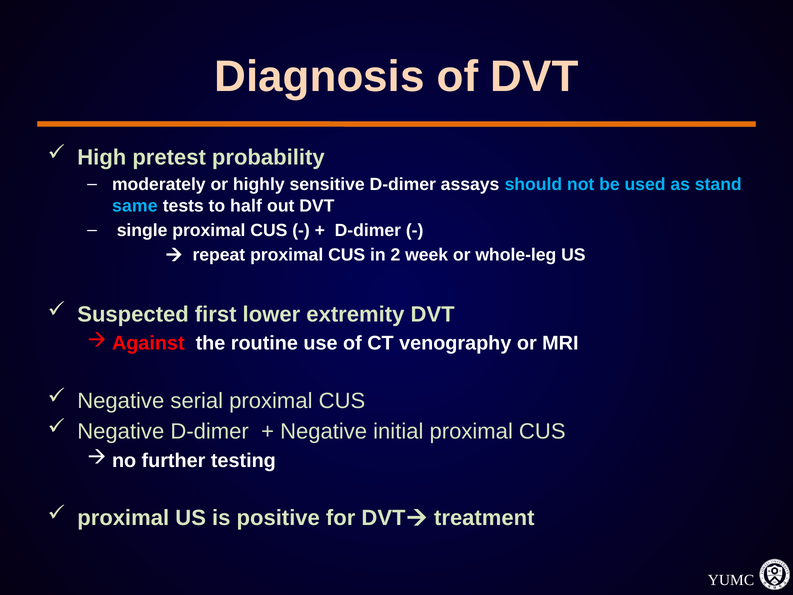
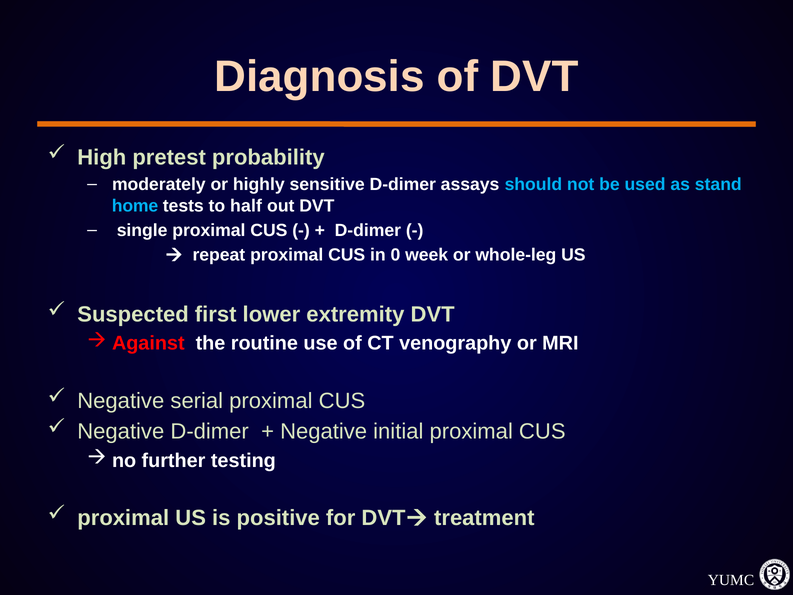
same: same -> home (135, 206)
2: 2 -> 0 (395, 255)
